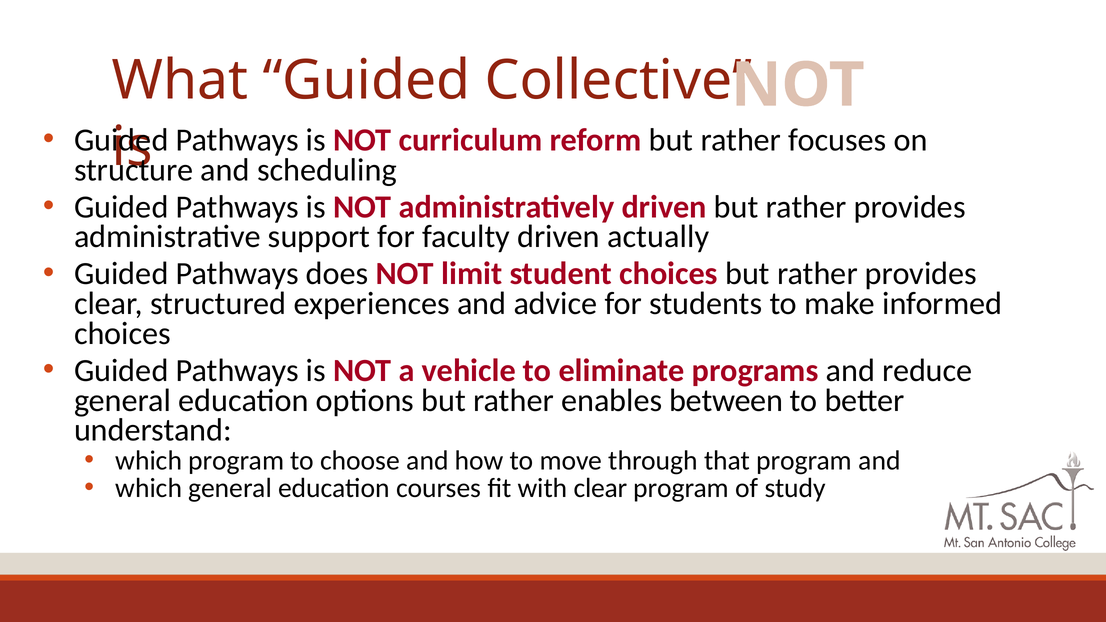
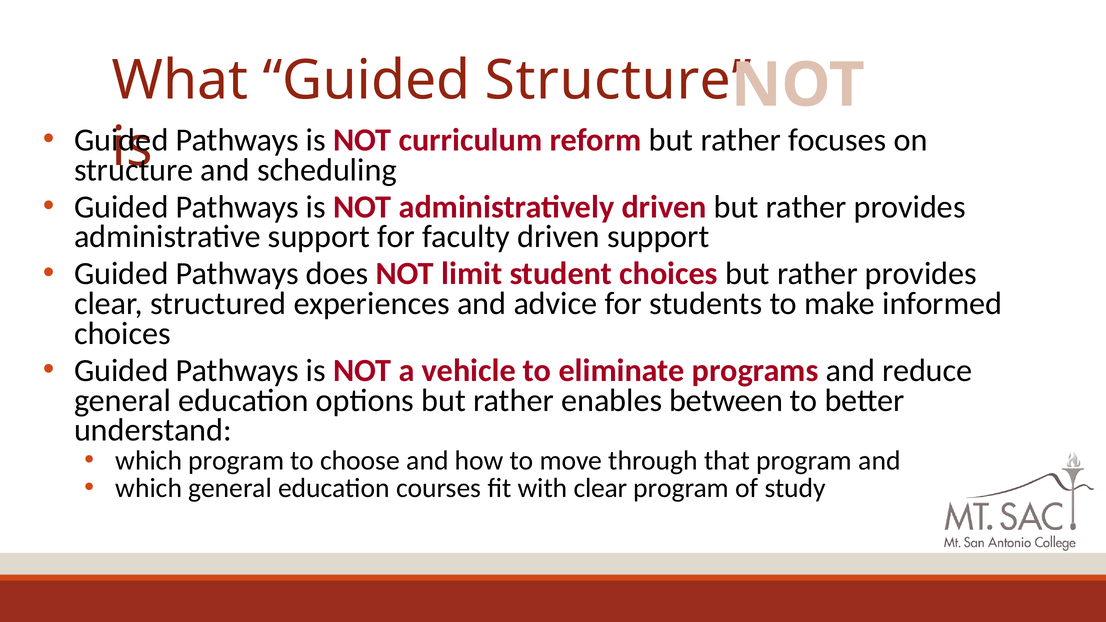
Guided Collective: Collective -> Structure (618, 81)
driven actually: actually -> support (658, 237)
